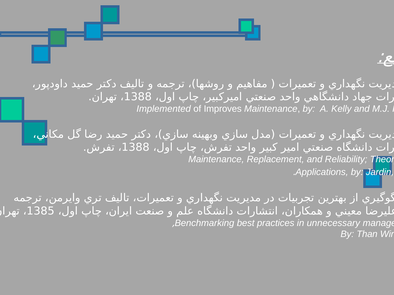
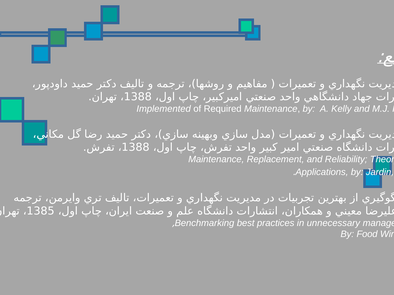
Improves: Improves -> Required (223, 109)
Than: Than -> Food (367, 235)
